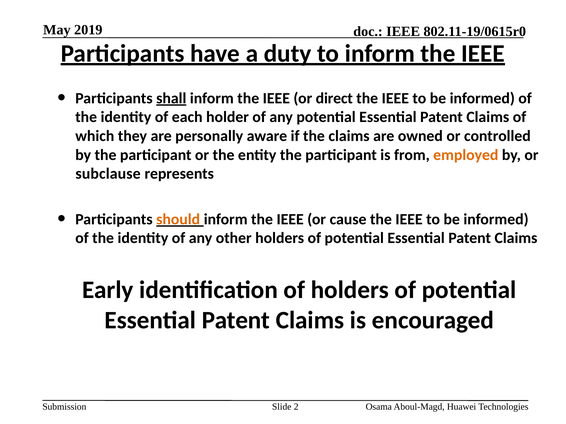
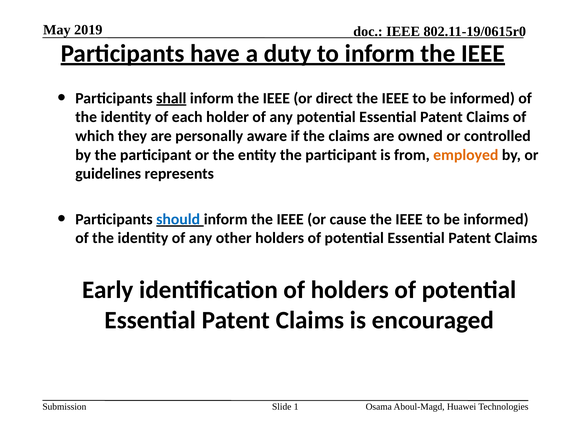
subclause: subclause -> guidelines (108, 174)
should colour: orange -> blue (178, 219)
2: 2 -> 1 (296, 407)
